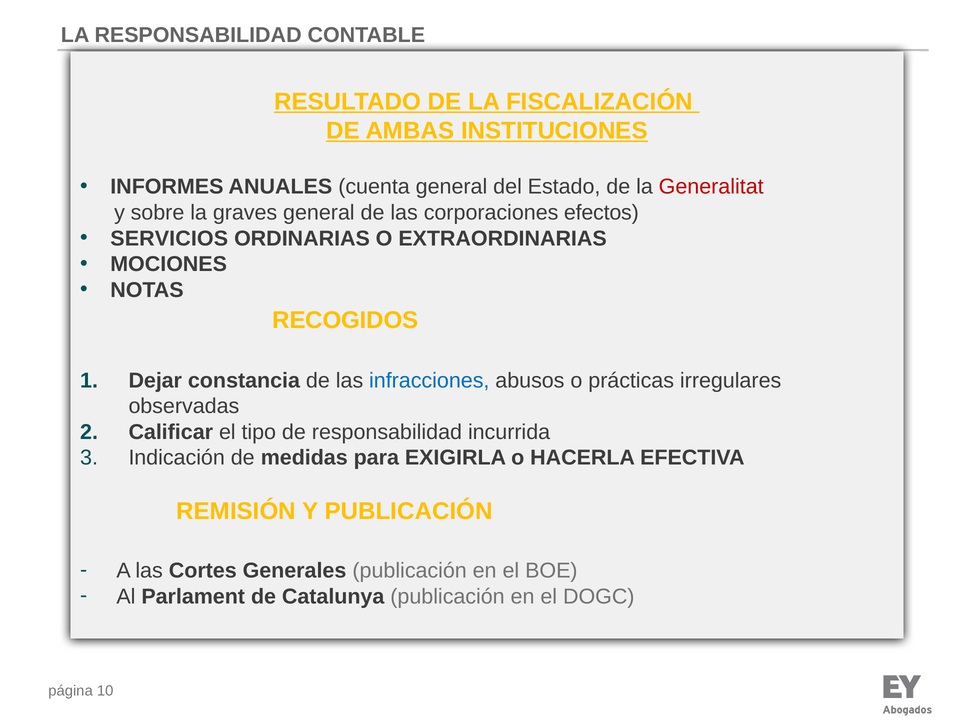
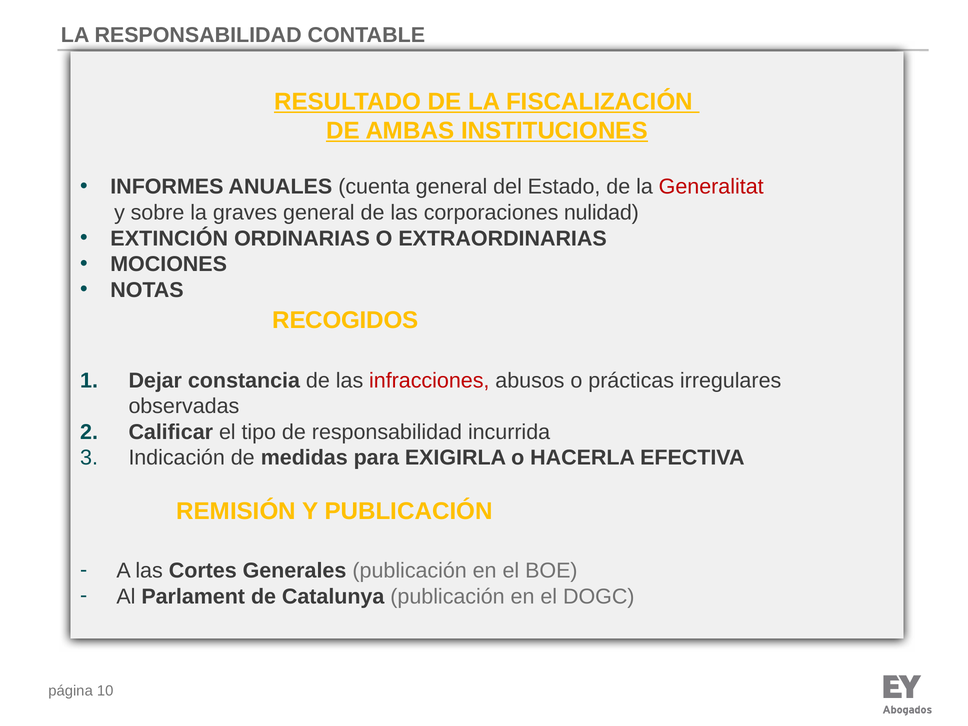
efectos: efectos -> nulidad (601, 213)
SERVICIOS: SERVICIOS -> EXTINCIÓN (169, 238)
infracciones colour: blue -> red (429, 380)
